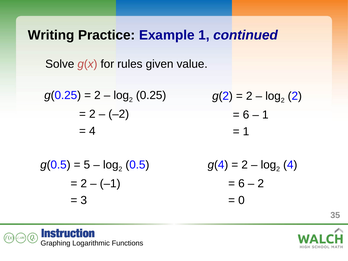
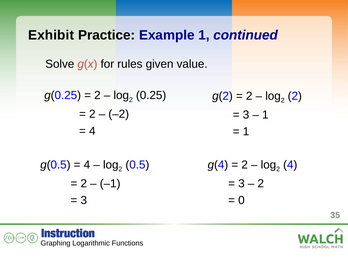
Writing: Writing -> Exhibit (51, 35)
6: 6 -> 3 (246, 115)
5: 5 -> 4 (87, 165)
6: 6 -> 3 (241, 183)
